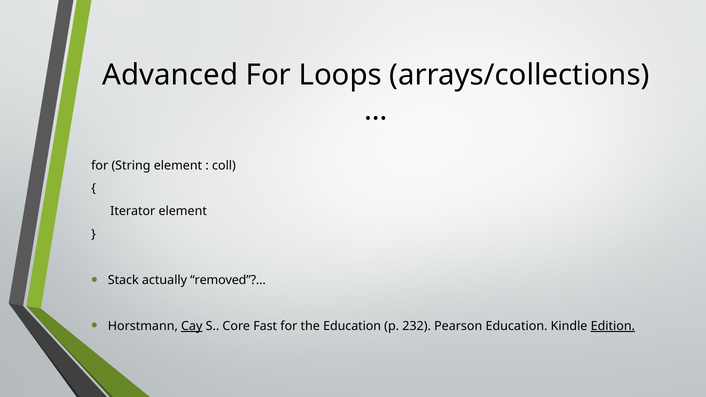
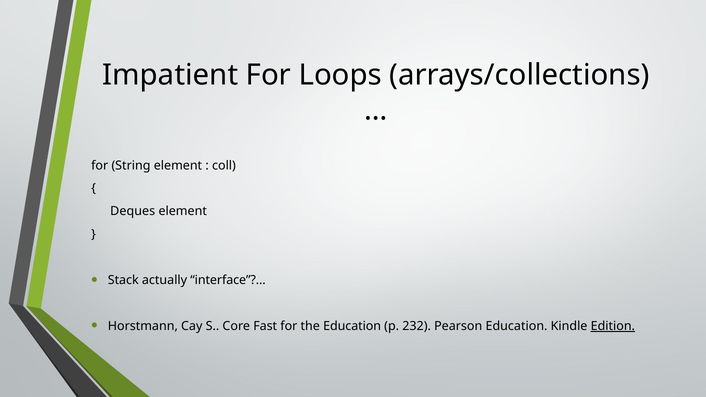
Advanced: Advanced -> Impatient (170, 75)
Iterator: Iterator -> Deques (133, 211)
removed”?…: removed”?… -> interface”?… (228, 280)
Cay underline: present -> none (192, 326)
